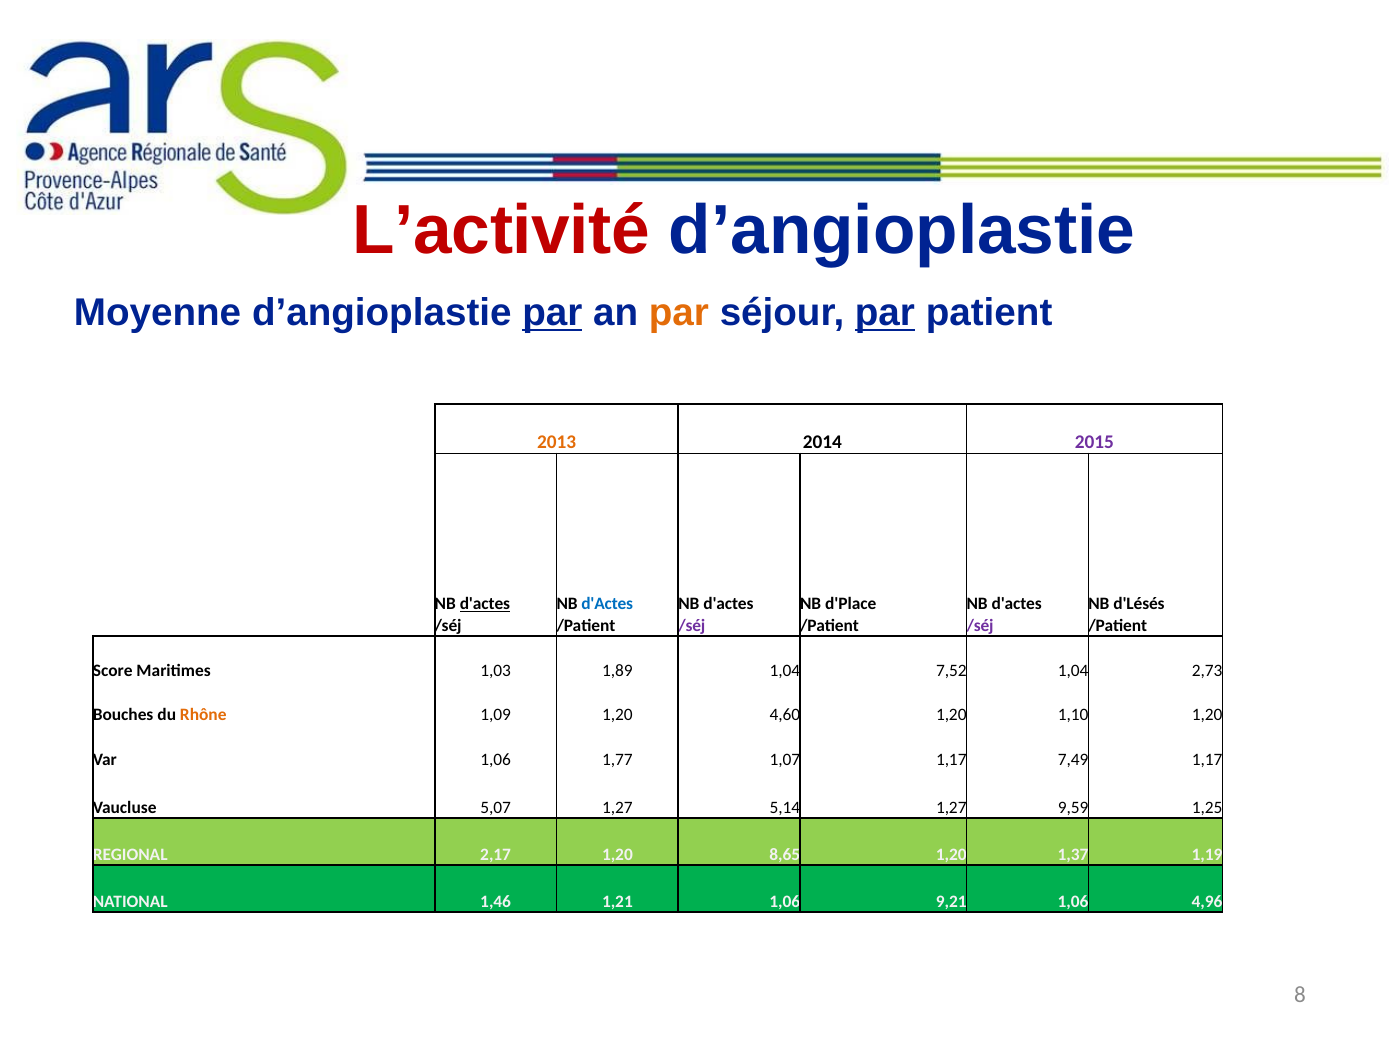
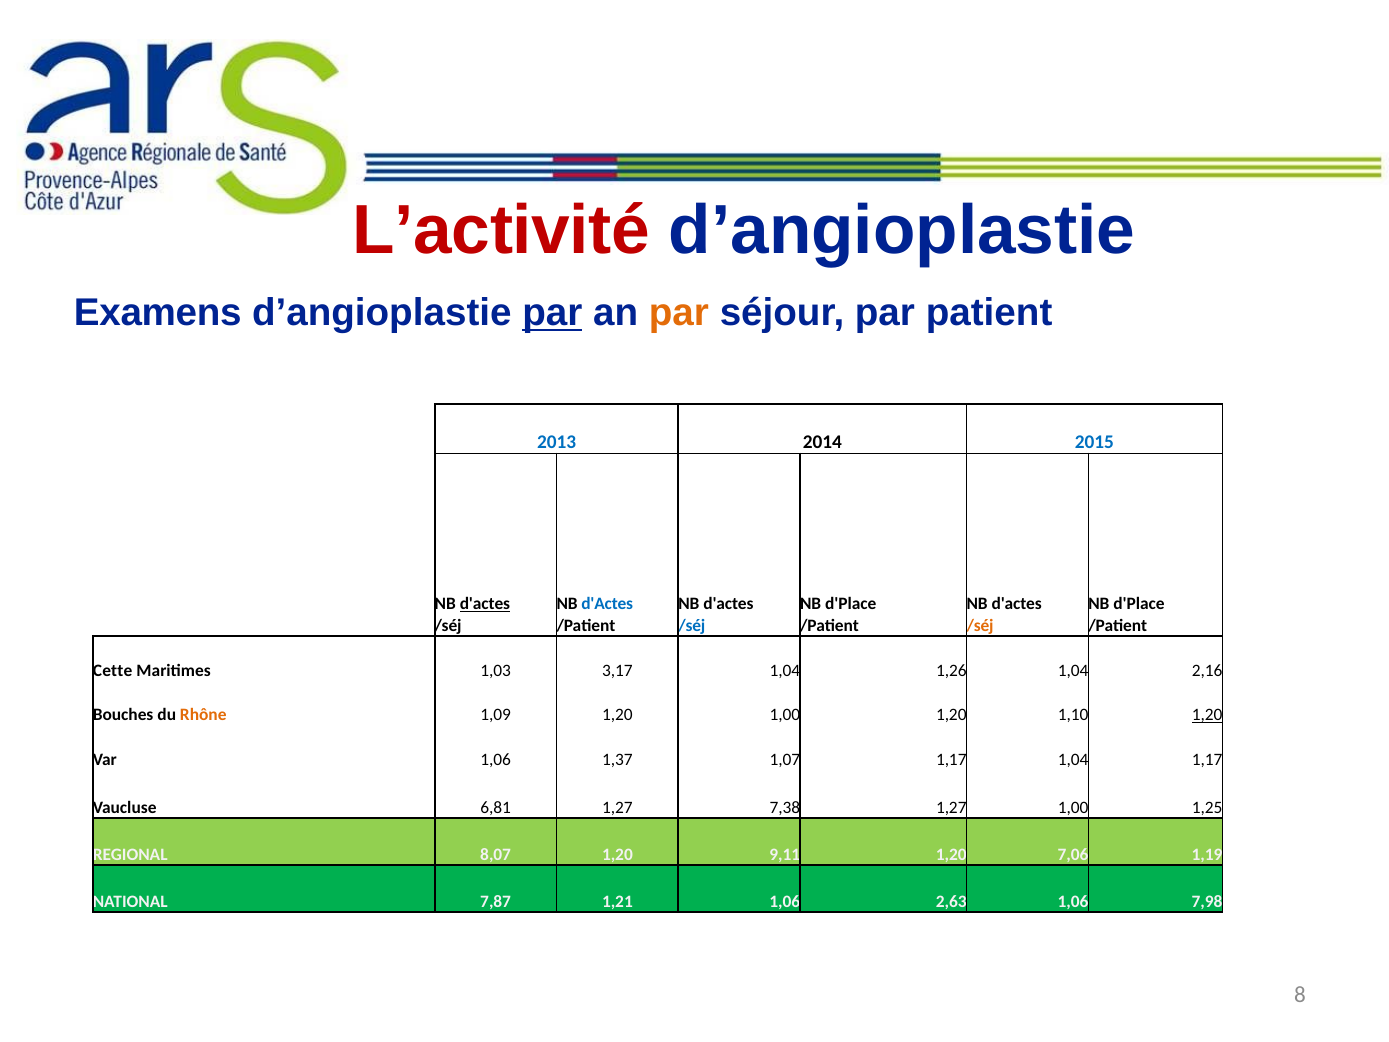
Moyenne: Moyenne -> Examens (158, 313)
par underline: present -> none (885, 313)
2013 colour: orange -> blue (557, 442)
2015 colour: purple -> blue (1094, 442)
d'Lésés: d'Lésés -> d'Place (1139, 604)
/séj colour: purple -> blue (692, 625)
/séj colour: purple -> orange (980, 625)
Score: Score -> Cette (113, 670)
1,89: 1,89 -> 3,17 (617, 670)
7,52: 7,52 -> 1,26 (951, 670)
2,73: 2,73 -> 2,16 (1207, 670)
1,20 4,60: 4,60 -> 1,00 (785, 715)
1,20 underline: none -> present (1207, 715)
1,77: 1,77 -> 1,37 (617, 760)
1,17 7,49: 7,49 -> 1,04 (1073, 760)
5,07: 5,07 -> 6,81 (496, 807)
5,14: 5,14 -> 7,38 (785, 807)
1,27 9,59: 9,59 -> 1,00 (1073, 807)
2,17: 2,17 -> 8,07 (496, 854)
8,65: 8,65 -> 9,11 (785, 854)
1,37: 1,37 -> 7,06 (1073, 854)
1,46: 1,46 -> 7,87 (496, 902)
9,21: 9,21 -> 2,63 (951, 902)
4,96: 4,96 -> 7,98 (1207, 902)
